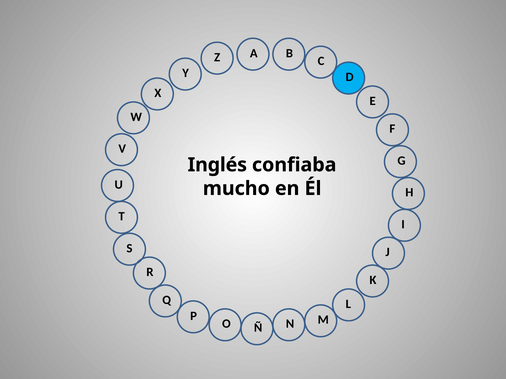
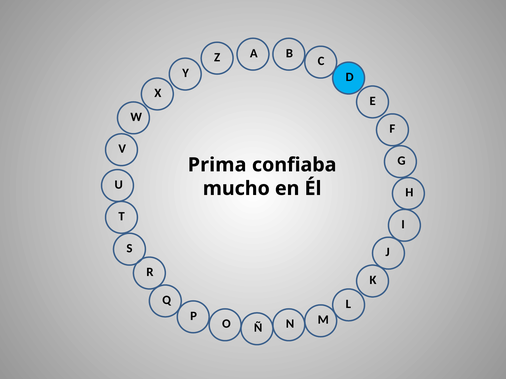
Inglés: Inglés -> Prima (217, 165)
